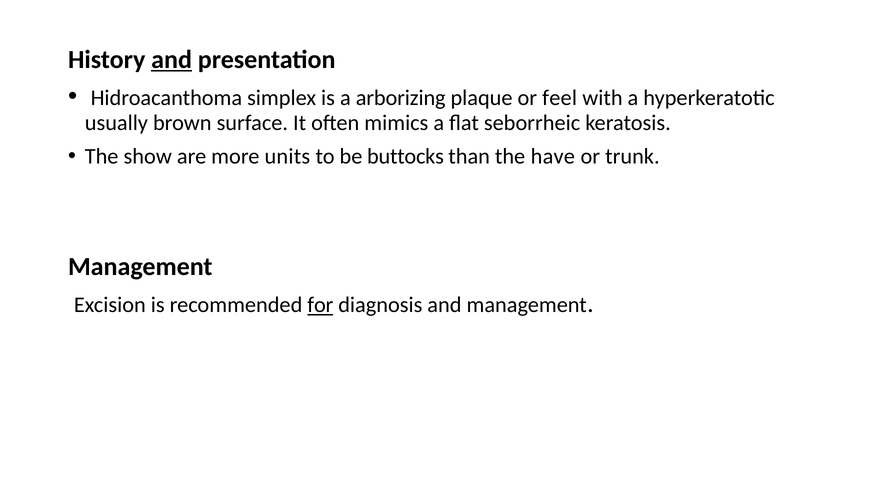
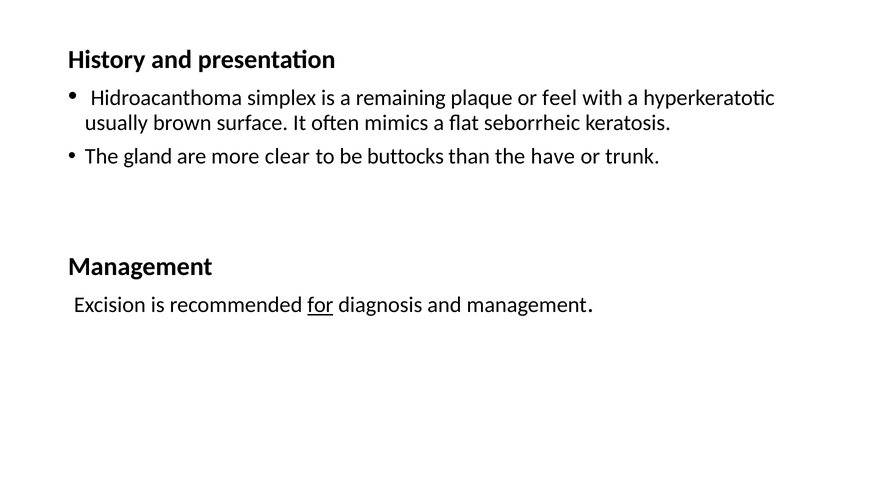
and underline: present -> none (172, 60)
arborizing: arborizing -> remaining (401, 98)
show: show -> gland (148, 157)
units: units -> clear (287, 157)
